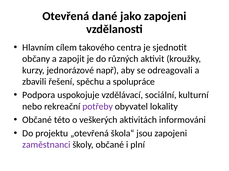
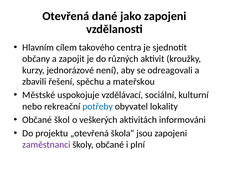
např: např -> není (107, 71)
spolupráce: spolupráce -> mateřskou (134, 82)
Podpora: Podpora -> Městské (39, 95)
potřeby colour: purple -> blue (98, 107)
této: této -> škol (62, 120)
